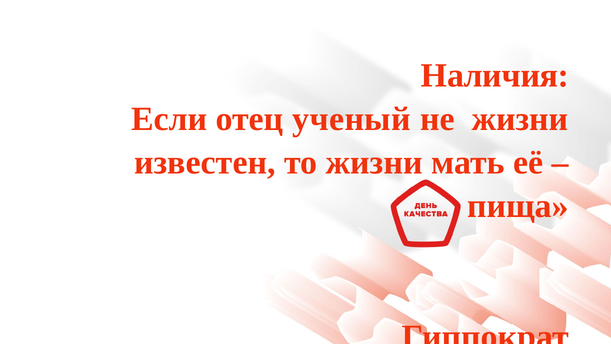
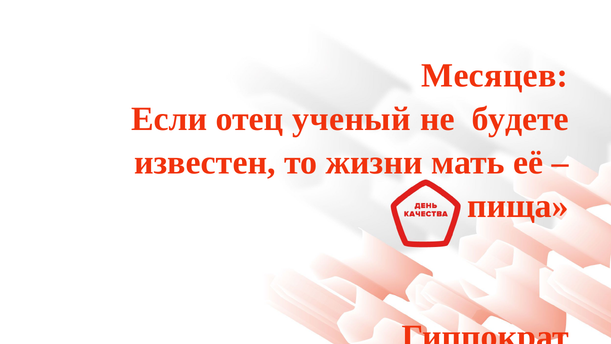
Наличия: Наличия -> Месяцев (495, 75)
не жизни: жизни -> будете (520, 119)
